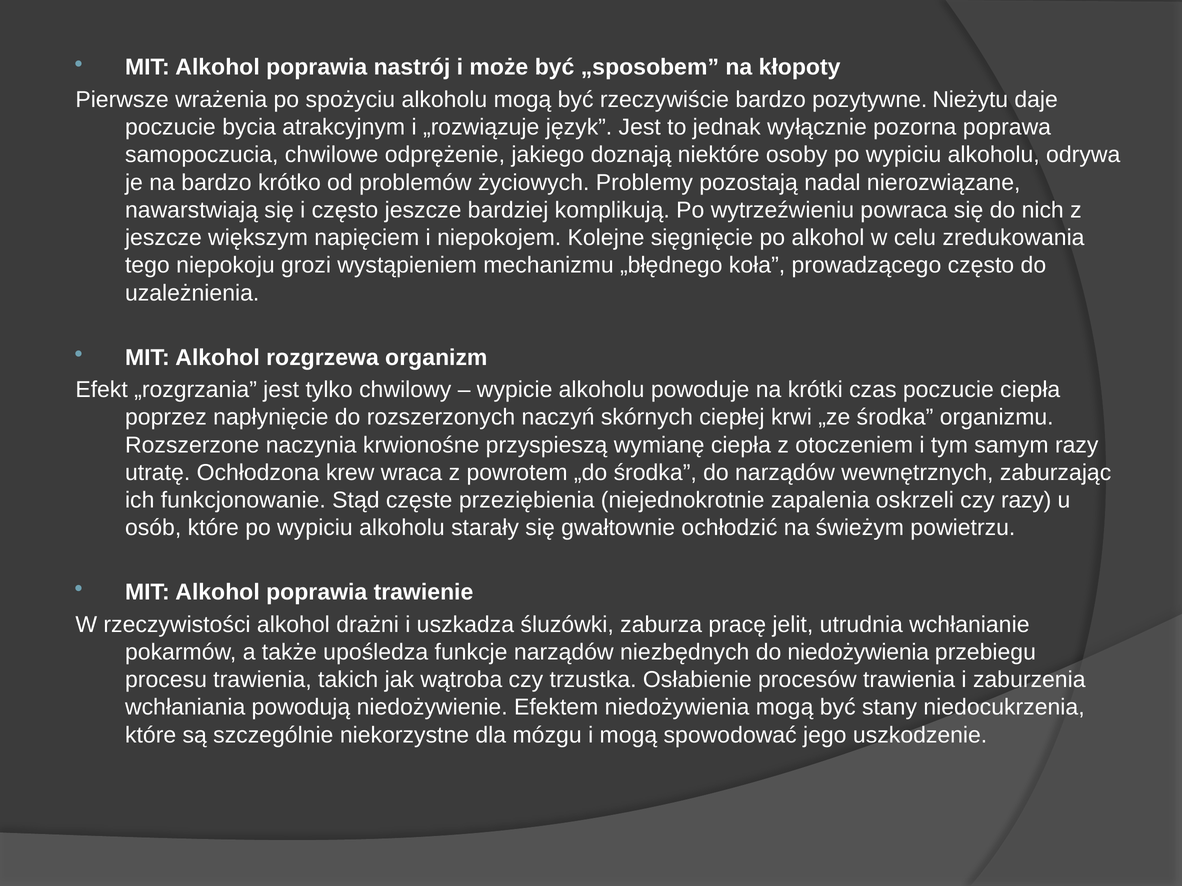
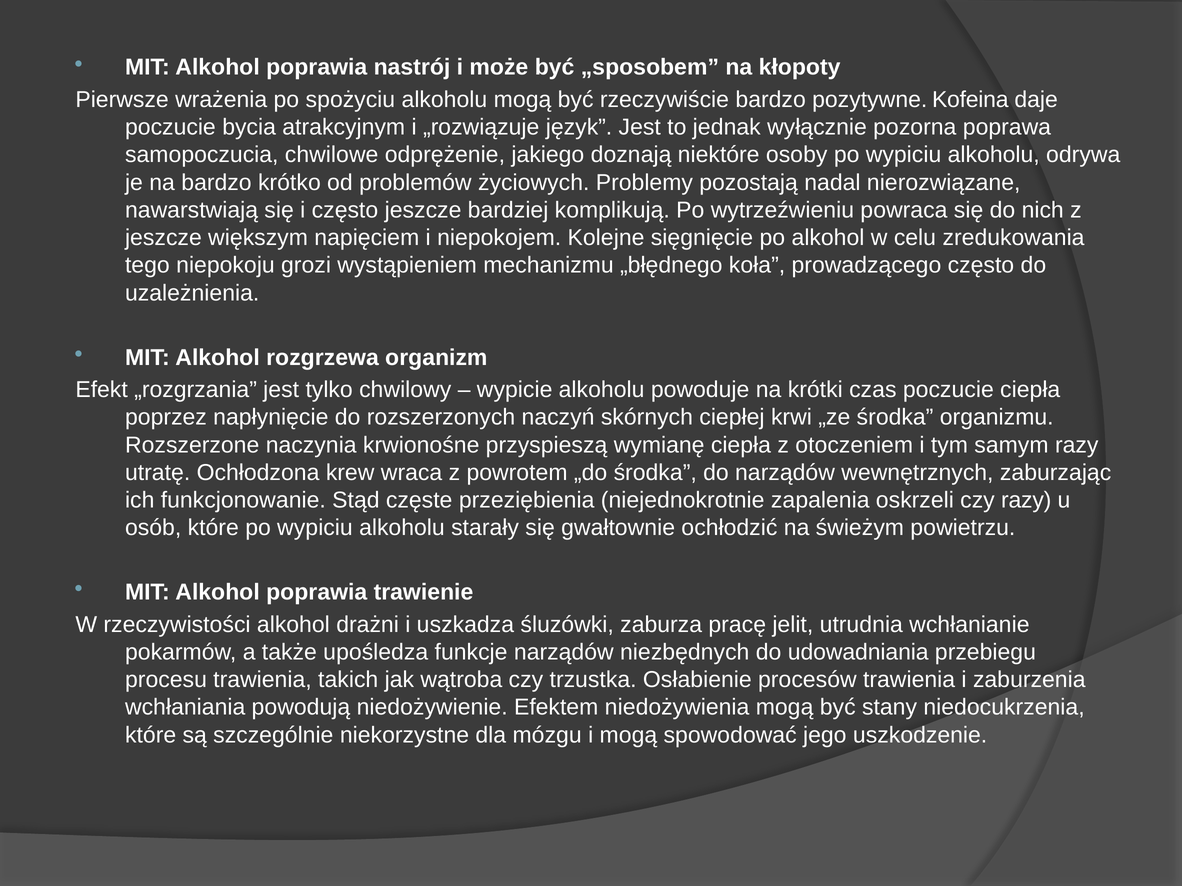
Nieżytu: Nieżytu -> Kofeina (970, 100)
do niedożywienia: niedożywienia -> udowadniania (858, 653)
